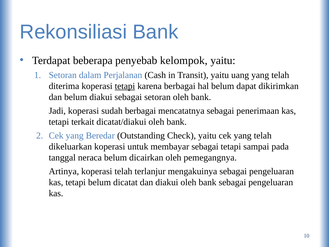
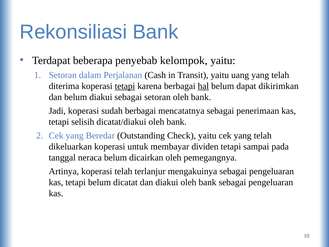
hal underline: none -> present (203, 86)
terkait: terkait -> selisih (83, 122)
membayar sebagai: sebagai -> dividen (205, 146)
